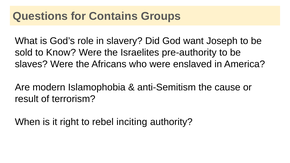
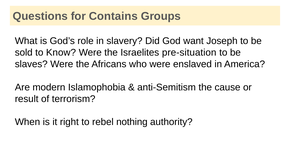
pre-authority: pre-authority -> pre-situation (189, 52)
inciting: inciting -> nothing (132, 122)
